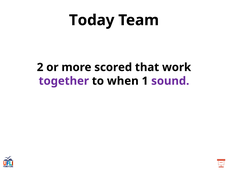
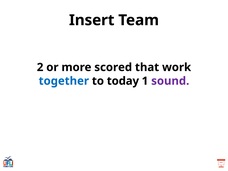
Today: Today -> Insert (92, 20)
together colour: purple -> blue (64, 81)
when: when -> today (123, 81)
